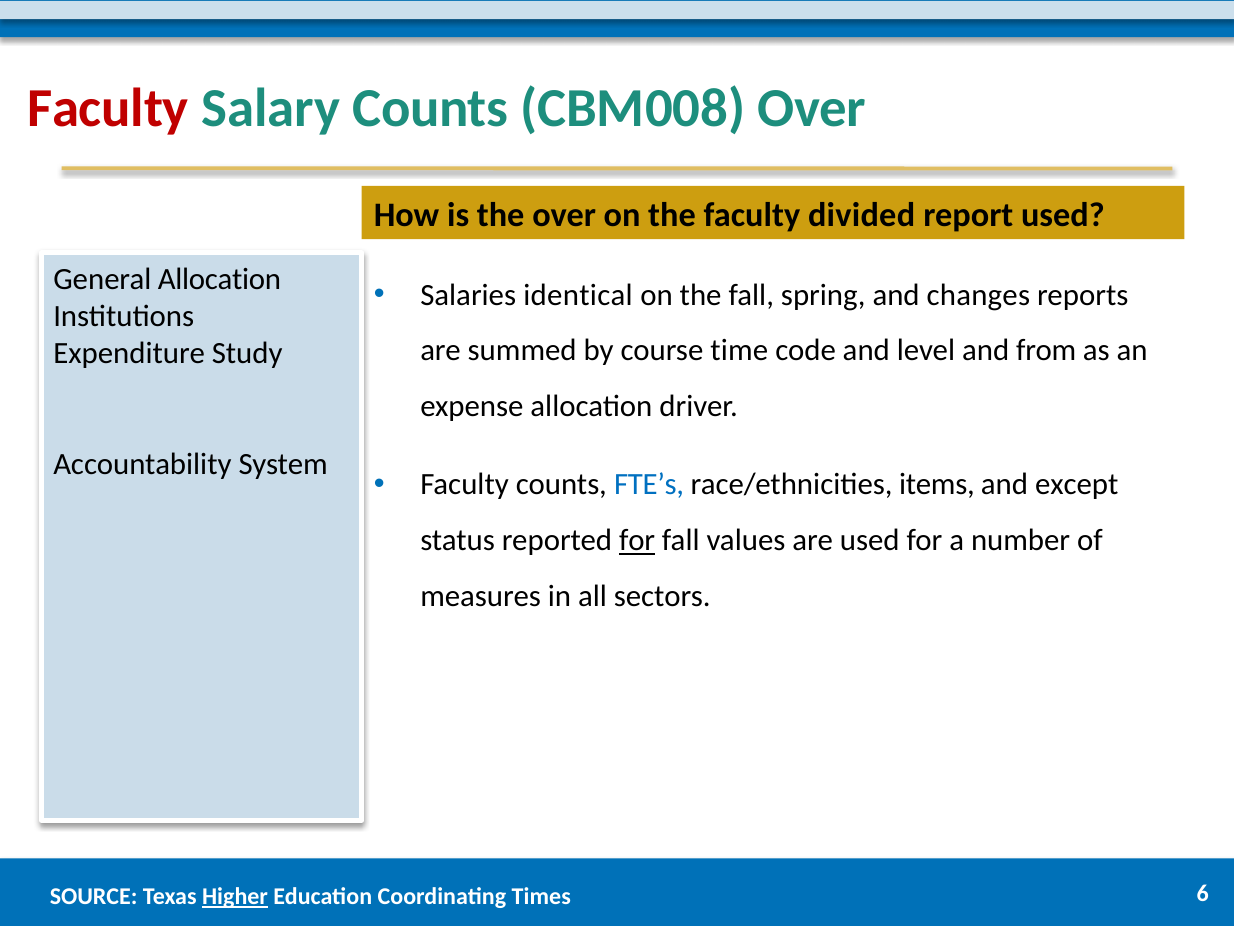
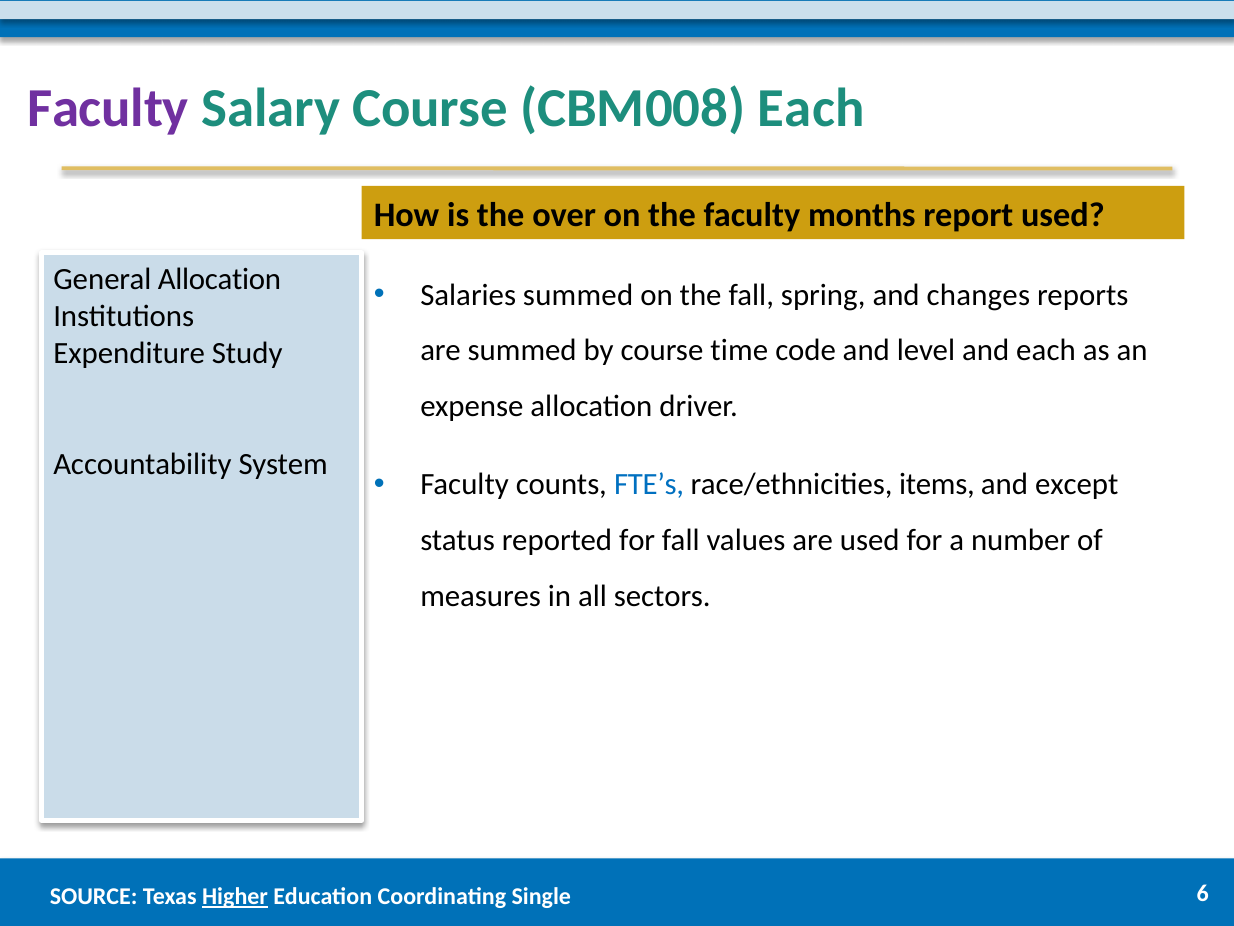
Faculty colour: red -> purple (108, 109)
Salary Counts: Counts -> Course (430, 109)
CBM008 Over: Over -> Each (811, 109)
divided: divided -> months (862, 215)
Salaries identical: identical -> summed (578, 295)
and from: from -> each (1046, 350)
for underline: present -> none (637, 540)
Times: Times -> Single (541, 896)
